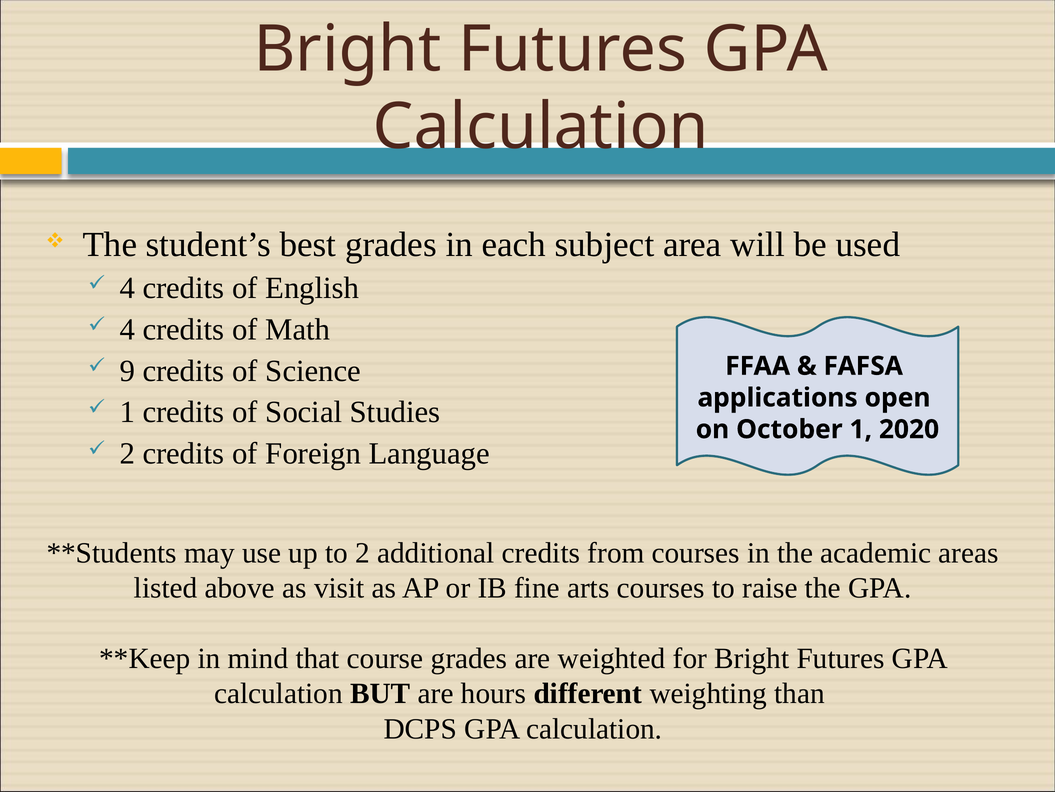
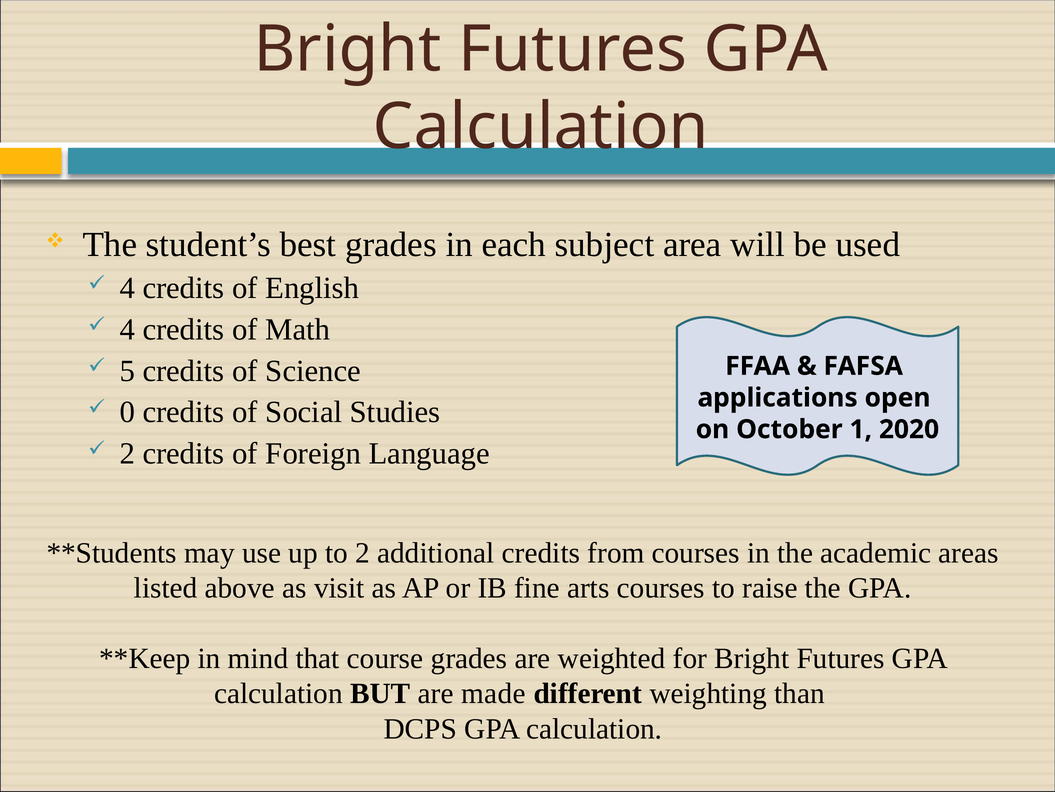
9: 9 -> 5 (127, 371)
1: 1 -> 0 (127, 412)
hours: hours -> made (493, 693)
